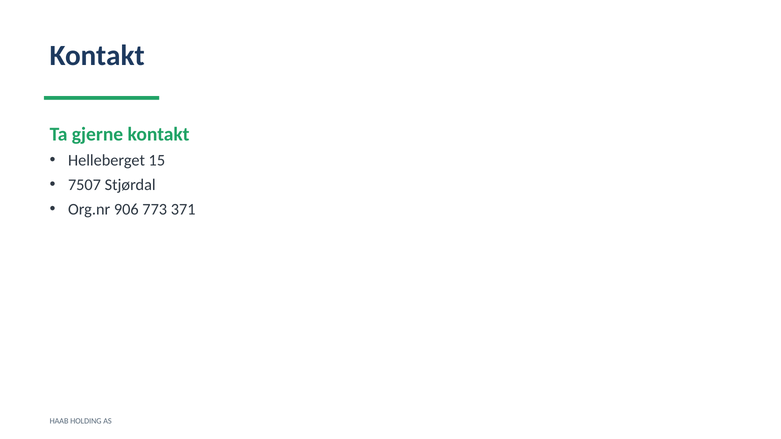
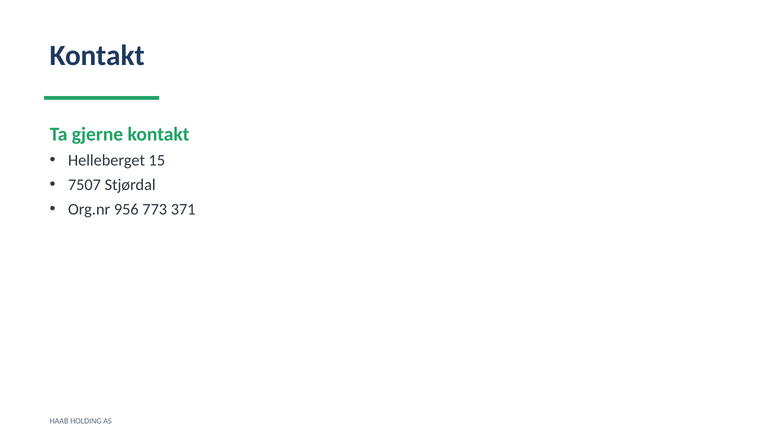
906: 906 -> 956 (126, 209)
